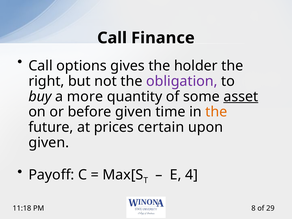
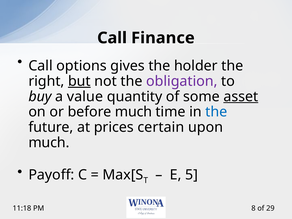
but underline: none -> present (79, 81)
more: more -> value (85, 97)
before given: given -> much (133, 112)
the colour: orange -> blue (216, 112)
given: given -> much (49, 143)
4: 4 -> 5 (192, 175)
